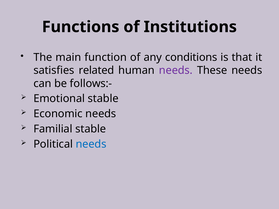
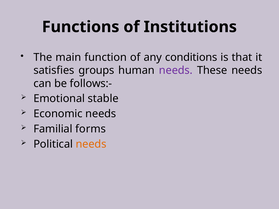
related: related -> groups (96, 70)
Familial stable: stable -> forms (91, 129)
needs colour: blue -> orange (91, 144)
